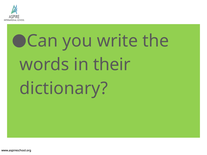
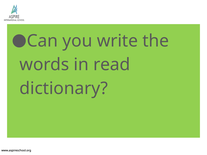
their: their -> read (112, 65)
